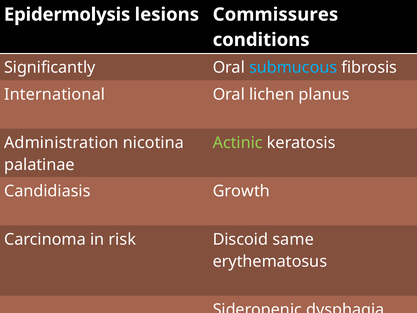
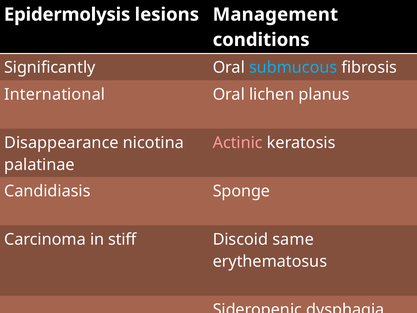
Commissures: Commissures -> Management (275, 15)
Administration: Administration -> Disappearance (61, 143)
Actinic colour: light green -> pink (238, 143)
Growth: Growth -> Sponge (241, 191)
risk: risk -> stiff (122, 239)
